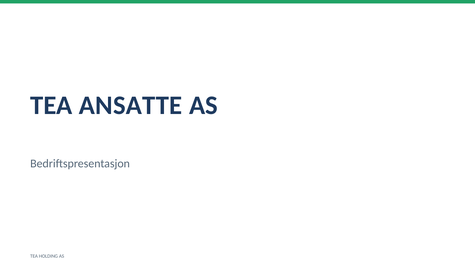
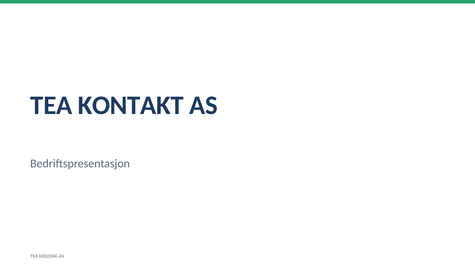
ANSATTE: ANSATTE -> KONTAKT (131, 105)
